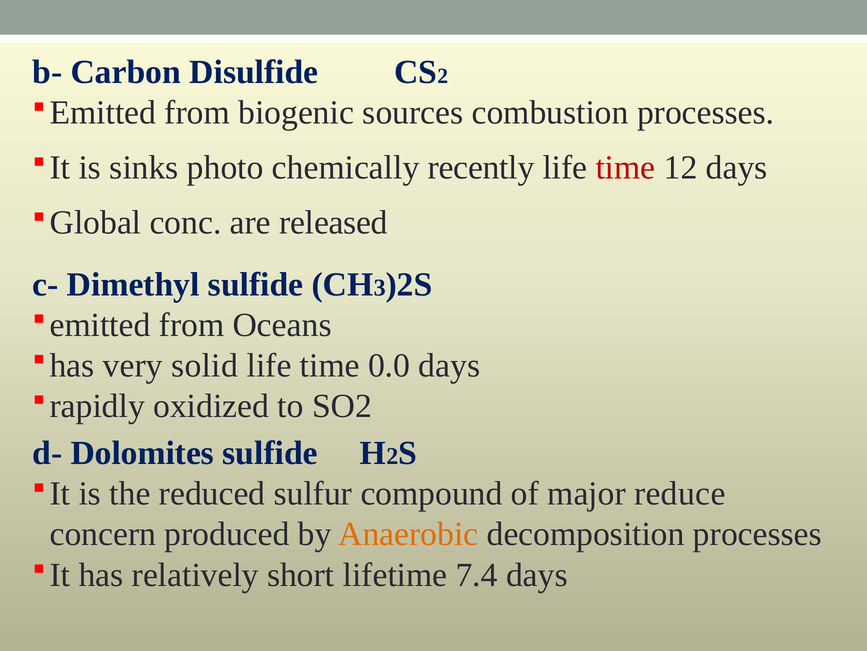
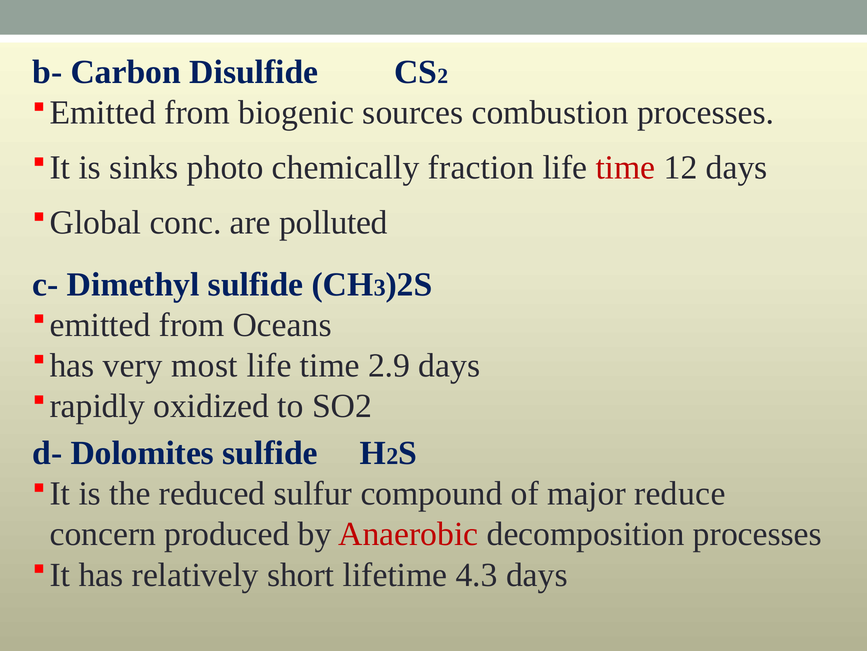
recently: recently -> fraction (481, 167)
released: released -> polluted (334, 222)
solid: solid -> most (205, 365)
0.0: 0.0 -> 2.9 (389, 365)
Anaerobic colour: orange -> red (408, 534)
7.4: 7.4 -> 4.3 (477, 574)
